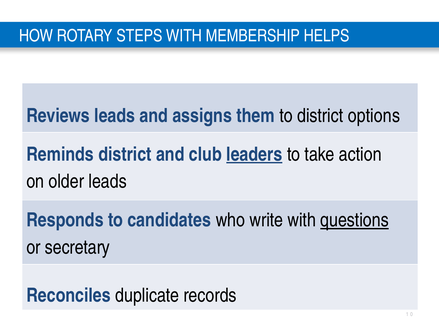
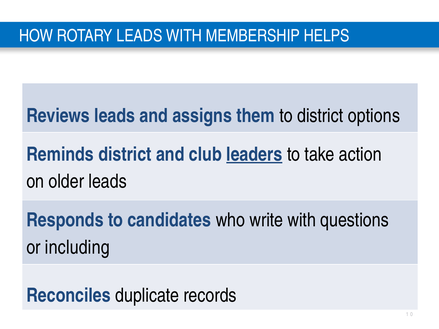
ROTARY STEPS: STEPS -> LEADS (139, 36)
questions underline: present -> none (355, 220)
secretary: secretary -> including (77, 248)
